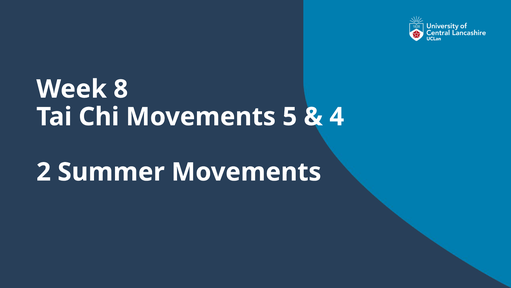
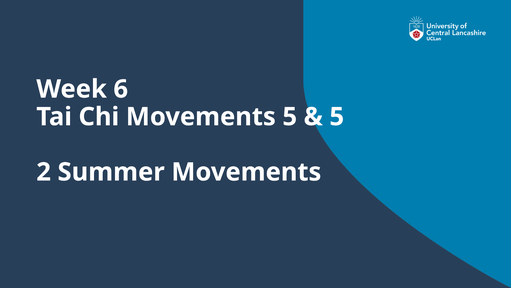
8: 8 -> 6 (121, 89)
4: 4 -> 5 (337, 117)
